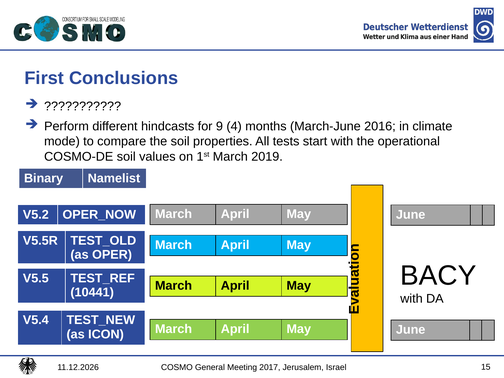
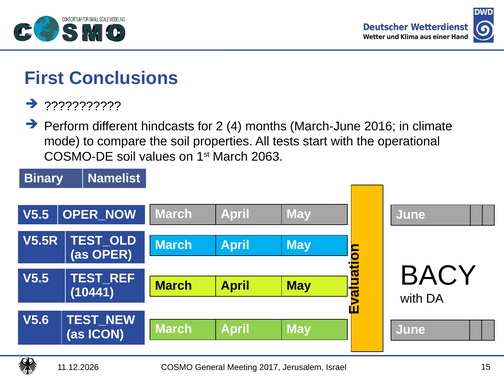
9: 9 -> 2 (219, 126)
2019: 2019 -> 2063 (267, 157)
V5.2: V5.2 -> V5.5 (36, 215)
V5.4: V5.4 -> V5.6 (36, 320)
